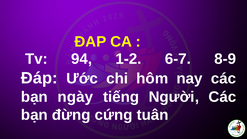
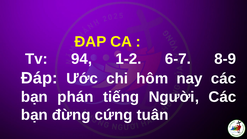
ngày: ngày -> phán (75, 97)
